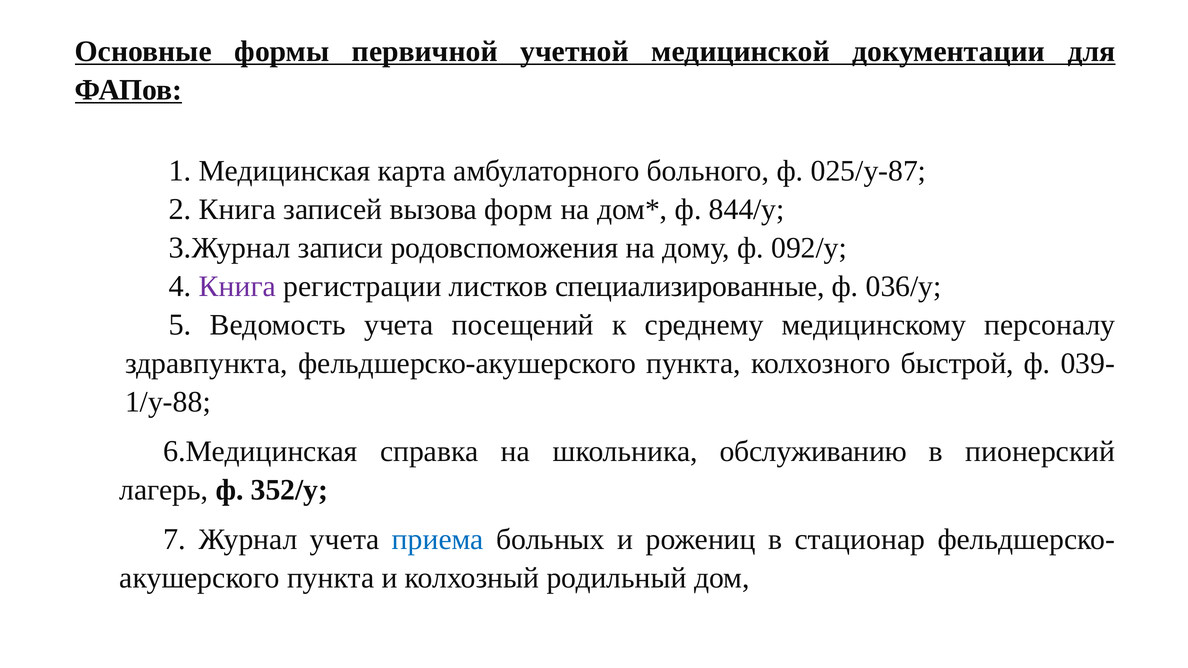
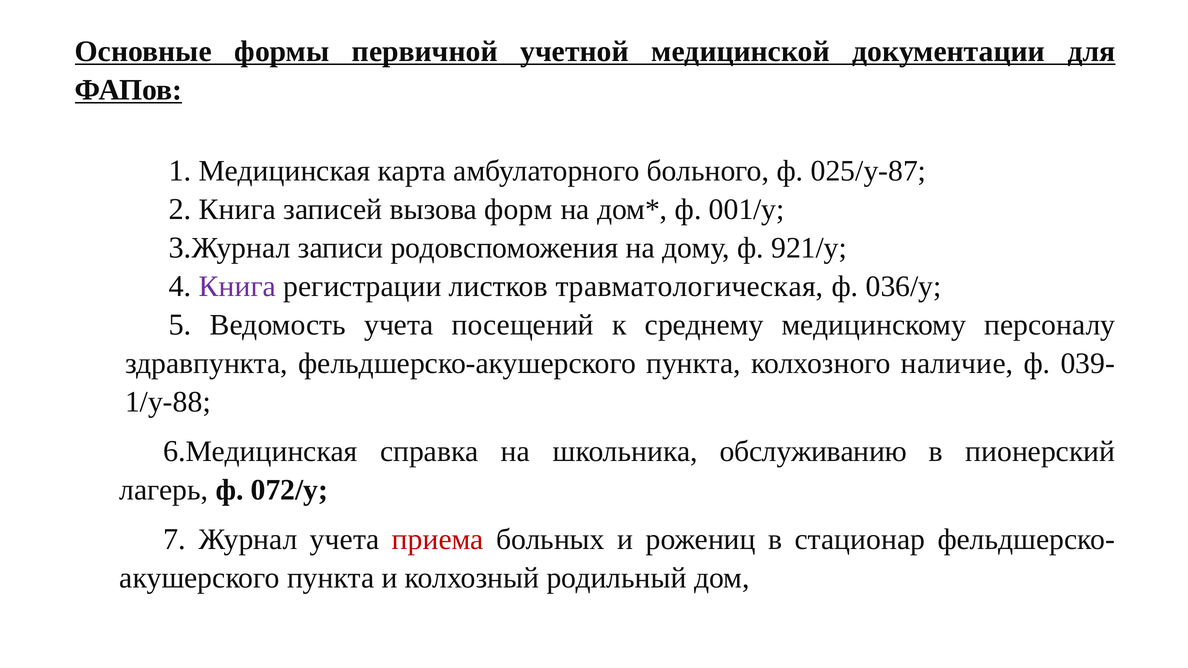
844/у: 844/у -> 001/у (747, 209)
092/у: 092/у -> 921/у (809, 248)
специализированные: специализированные -> травматологическая (690, 286)
быстрой: быстрой -> наличие (957, 363)
352/у: 352/у -> 072/у (289, 490)
приема colour: blue -> red (438, 540)
